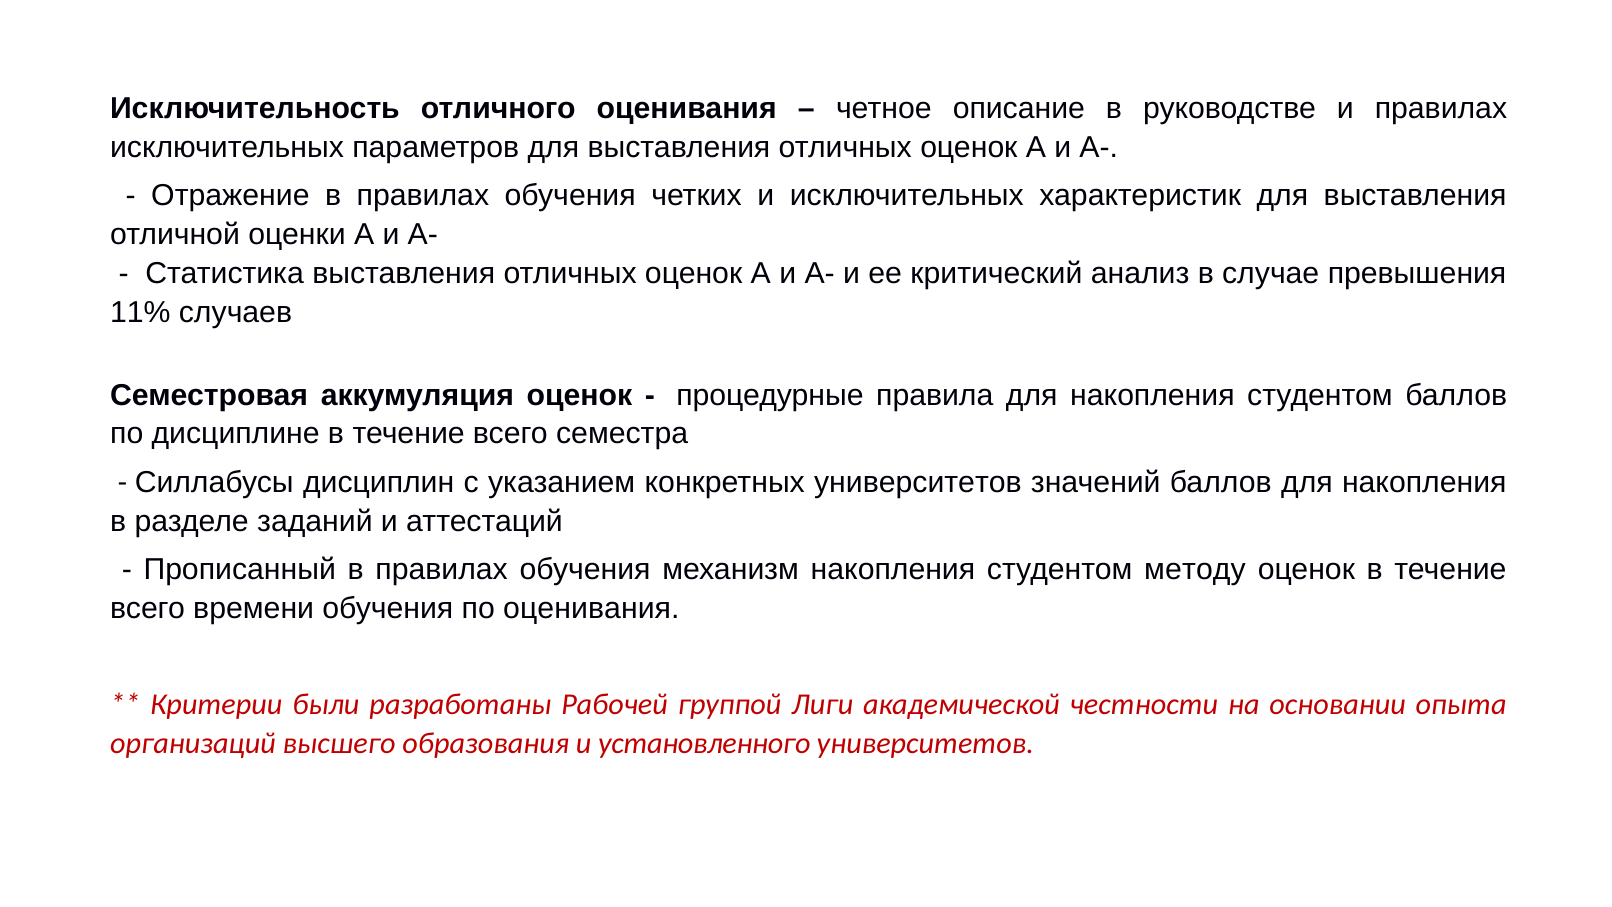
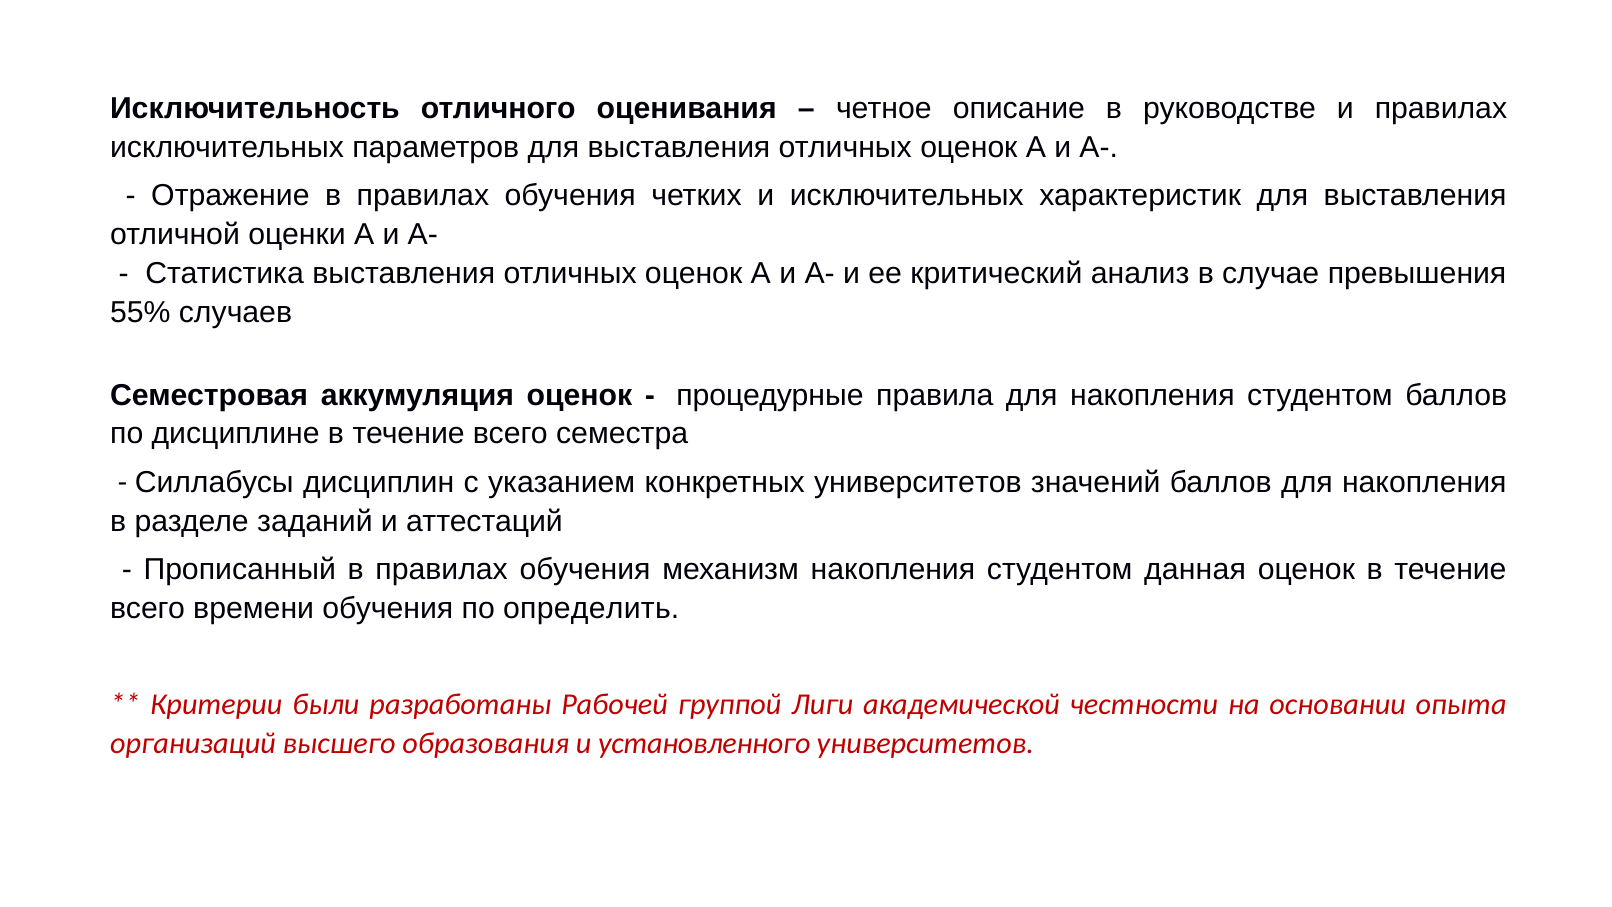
11%: 11% -> 55% (140, 312)
методу: методу -> данная (1195, 569)
по оценивания: оценивания -> определить (591, 608)
